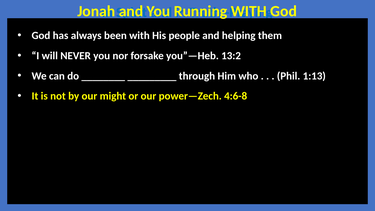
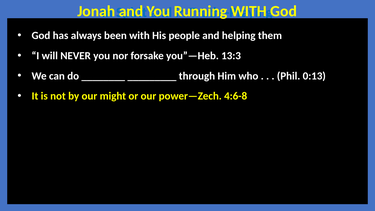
13:2: 13:2 -> 13:3 (231, 56)
1:13: 1:13 -> 0:13 (314, 76)
